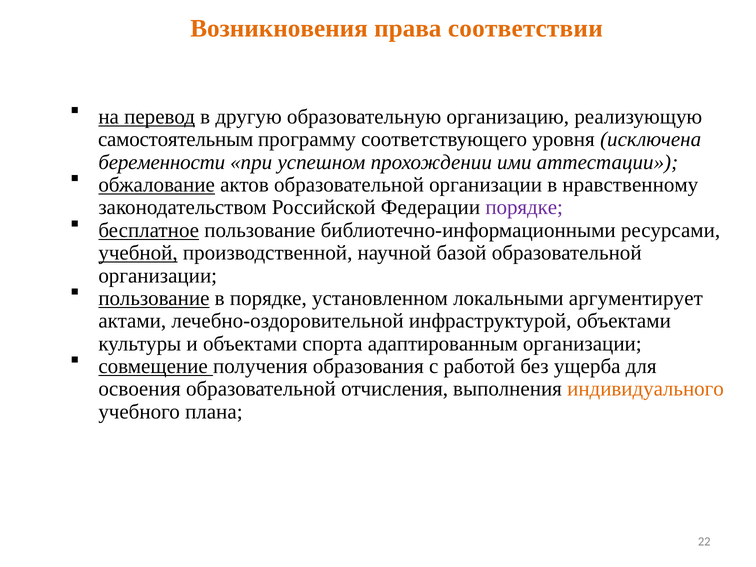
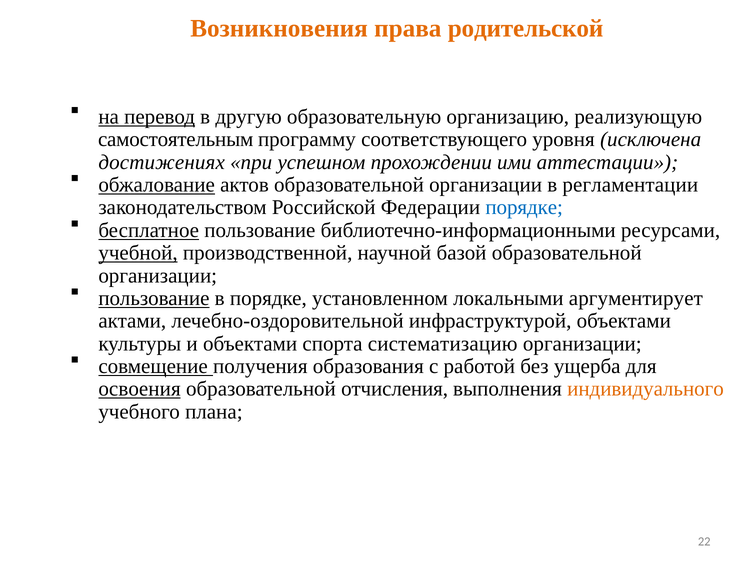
соответствии: соответствии -> родительской (526, 29)
беременности: беременности -> достижениях (162, 162)
нравственному: нравственному -> регламентации (630, 185)
порядке colour: purple -> blue (524, 208)
адаптированным: адаптированным -> систематизацию (443, 344)
освоения underline: none -> present (140, 389)
